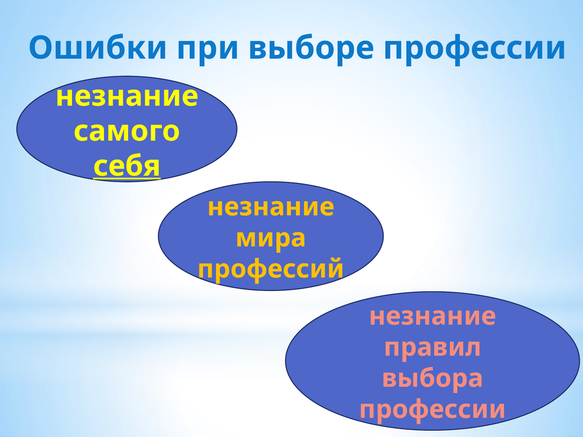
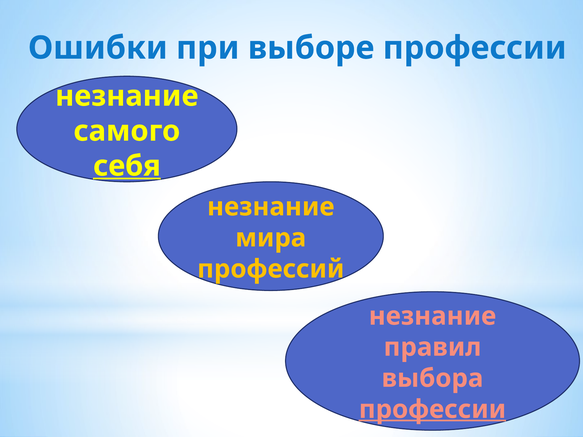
профессии underline: none -> present (432, 410)
